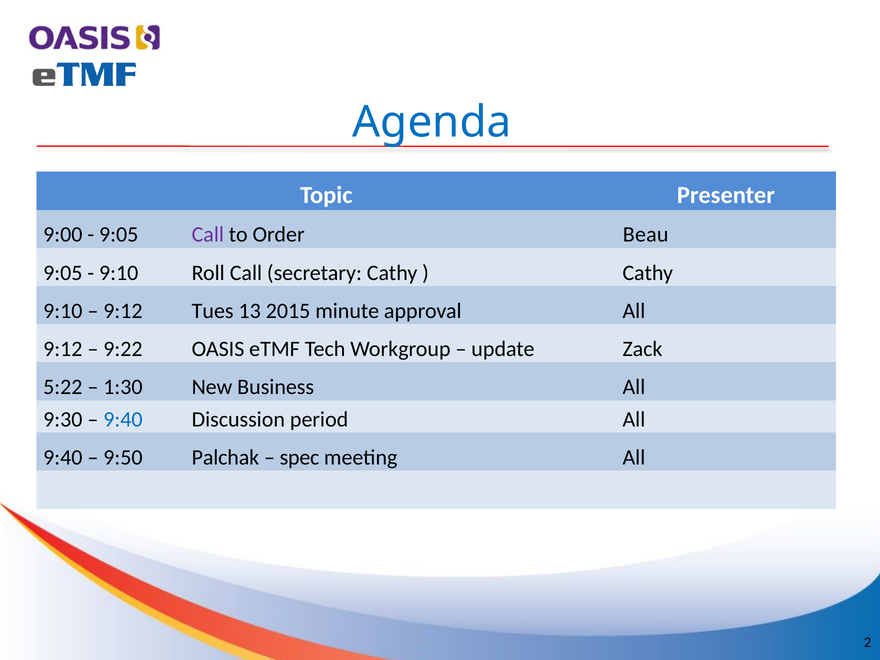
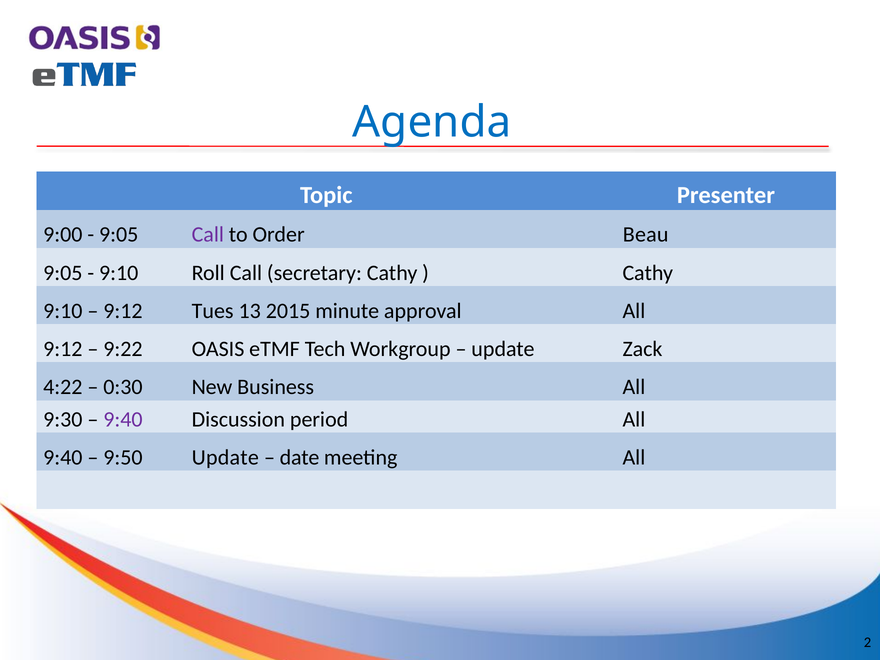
5:22: 5:22 -> 4:22 (63, 387)
1:30: 1:30 -> 0:30 (123, 387)
9:40 colour: blue -> purple (123, 419)
9:50 Palchak: Palchak -> Update (225, 458)
spec: spec -> date (300, 458)
